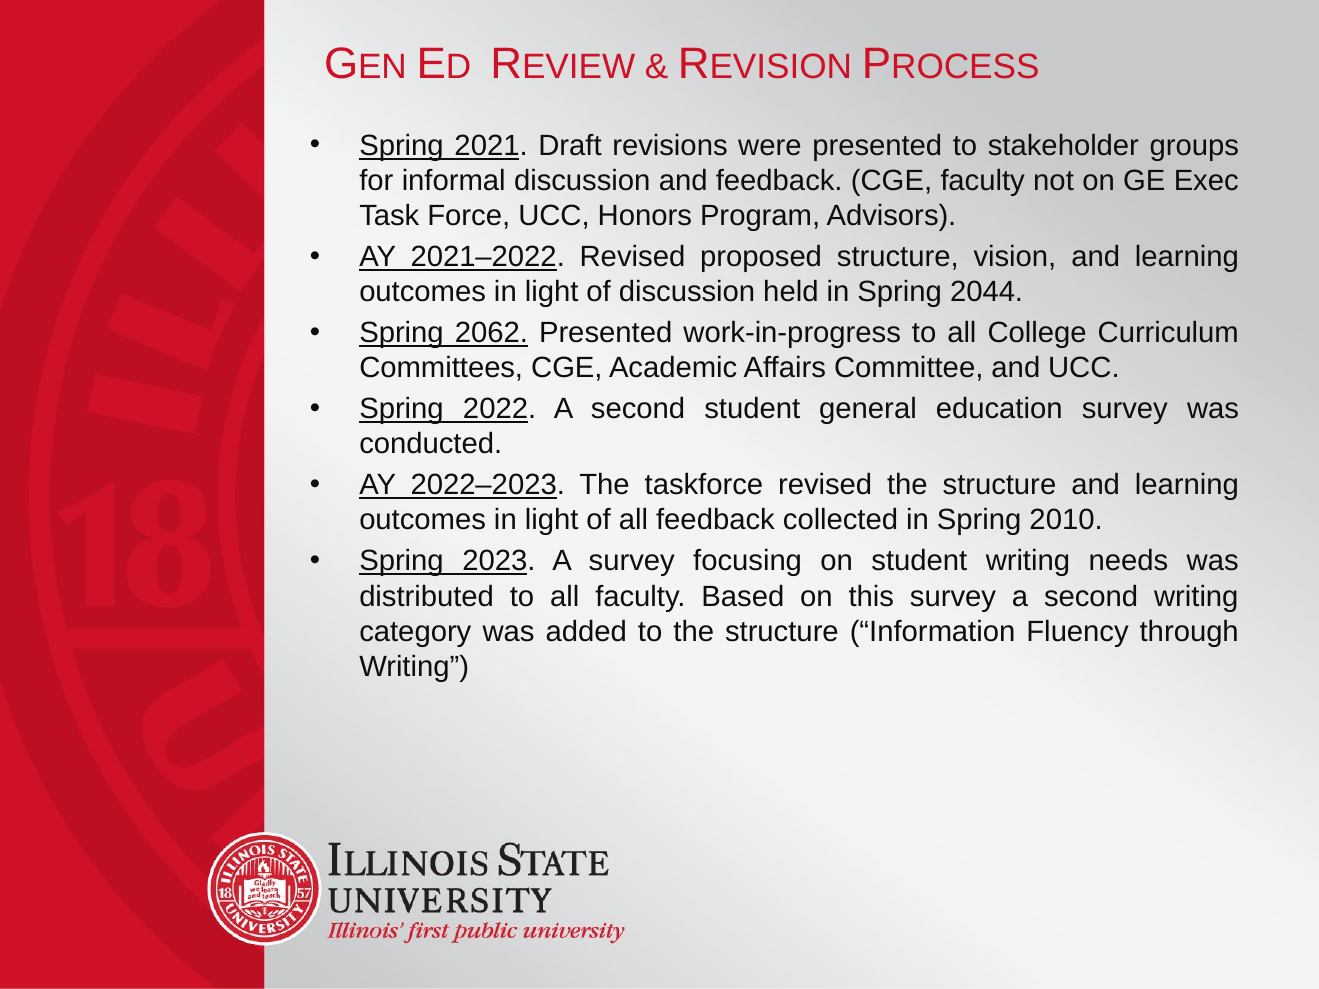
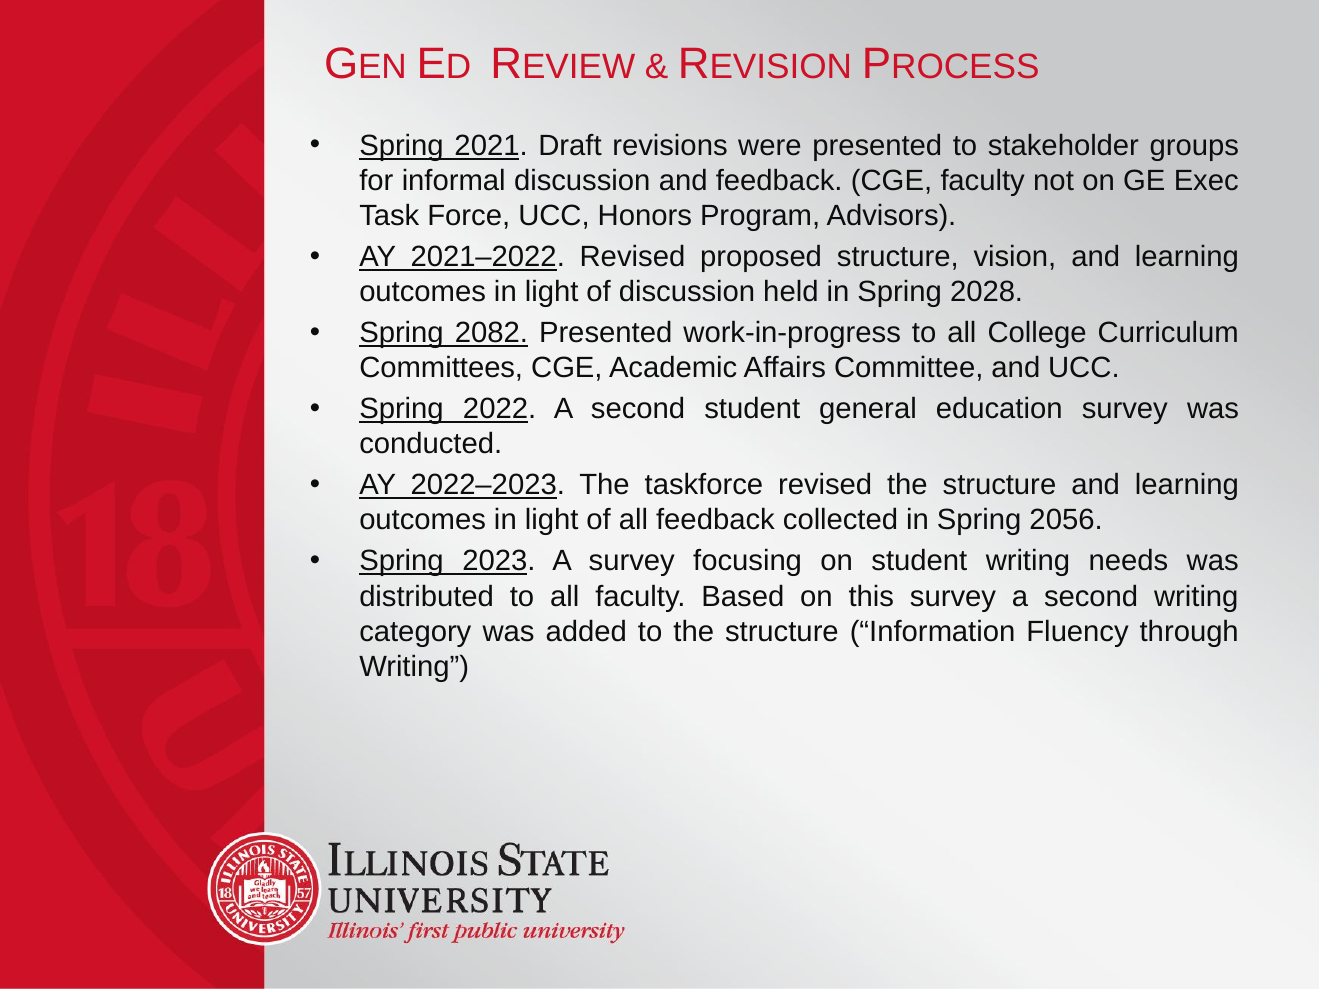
2044: 2044 -> 2028 (987, 292)
2062: 2062 -> 2082 (491, 333)
2010: 2010 -> 2056 (1066, 520)
